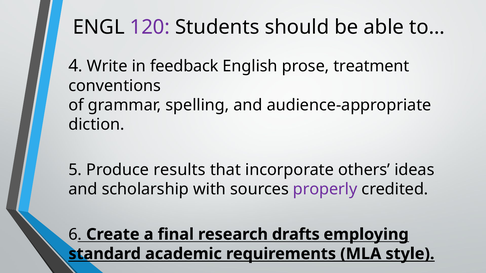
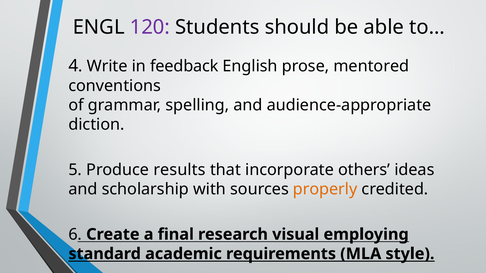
treatment: treatment -> mentored (371, 66)
properly colour: purple -> orange (325, 189)
drafts: drafts -> visual (296, 235)
